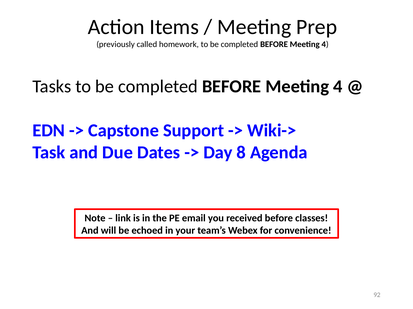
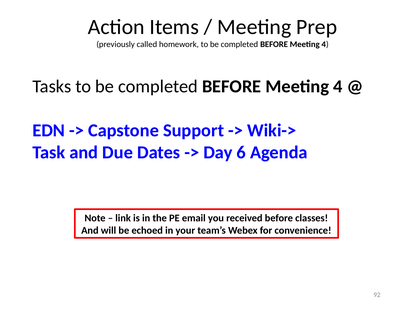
8: 8 -> 6 (241, 153)
